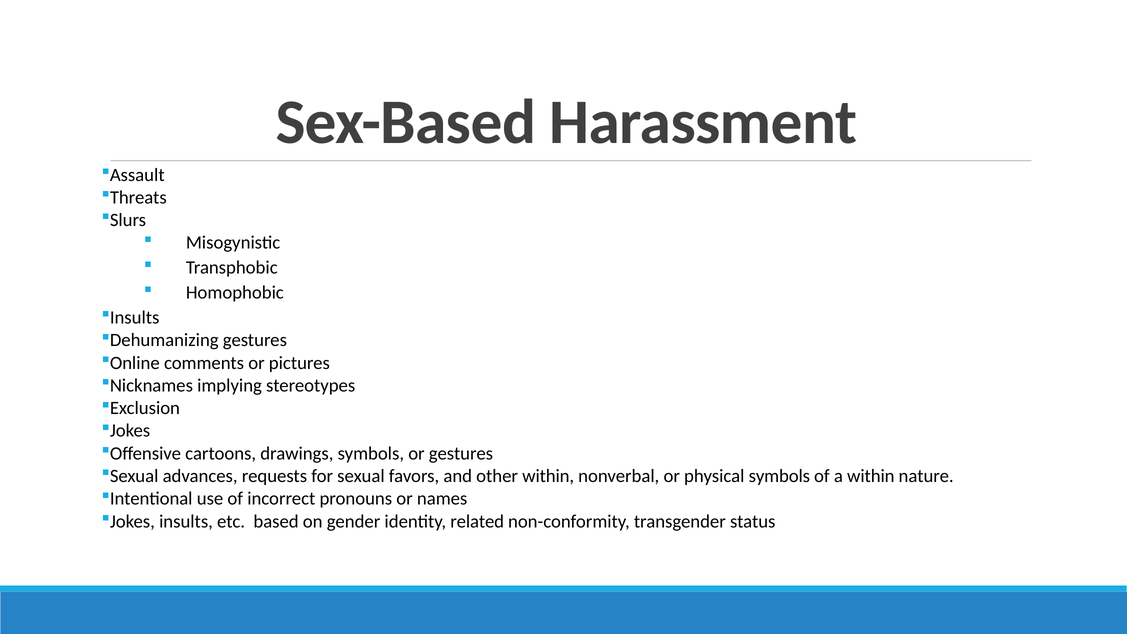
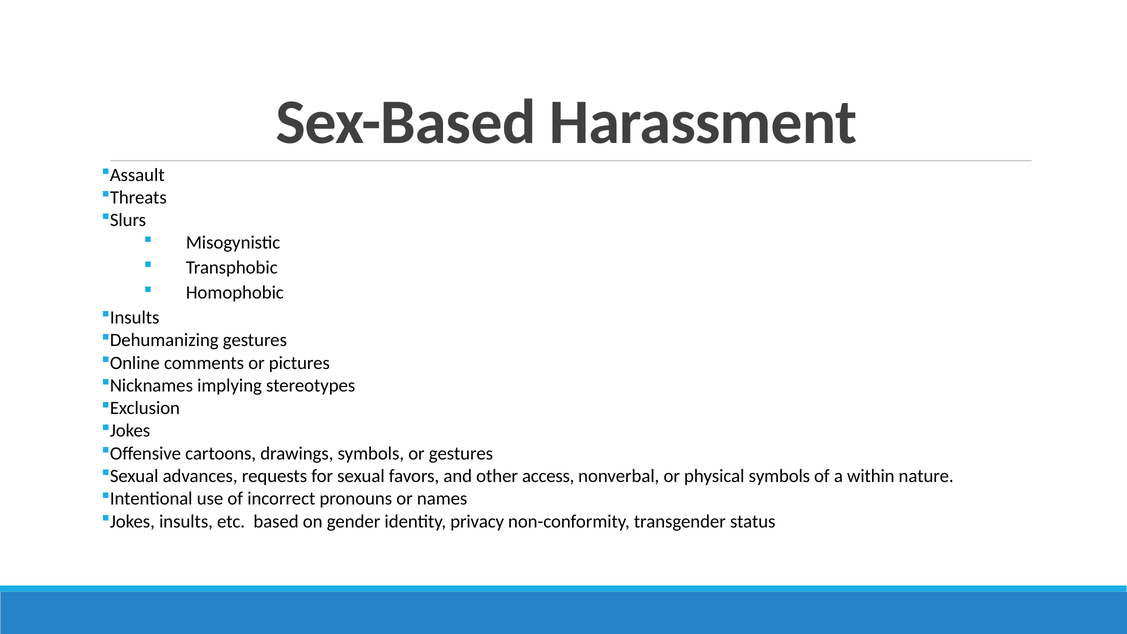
other within: within -> access (548, 476)
related: related -> privacy (477, 521)
